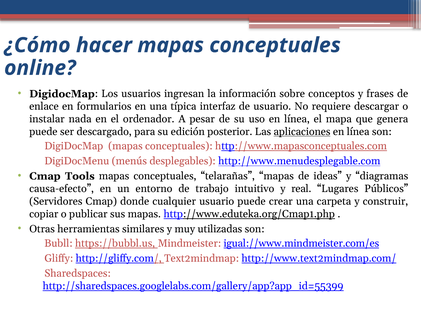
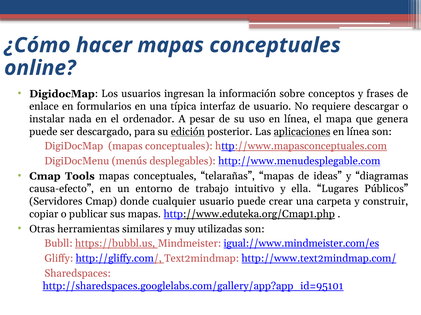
edición underline: none -> present (188, 132)
real: real -> ella (301, 189)
http://sharedspaces.googlelabs.com/gallery/app?app_id=55399: http://sharedspaces.googlelabs.com/gallery/app?app_id=55399 -> http://sharedspaces.googlelabs.com/gallery/app?app_id=95101 (193, 287)
